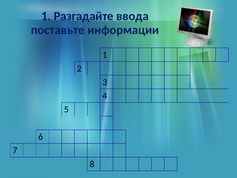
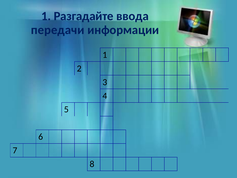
поставьте: поставьте -> передачи (58, 30)
